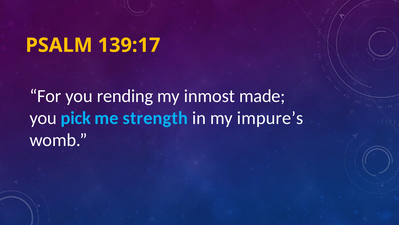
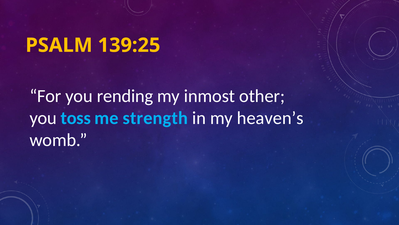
139:17: 139:17 -> 139:25 (129, 45)
made: made -> other (262, 96)
pick: pick -> toss (76, 118)
impure’s: impure’s -> heaven’s (270, 118)
